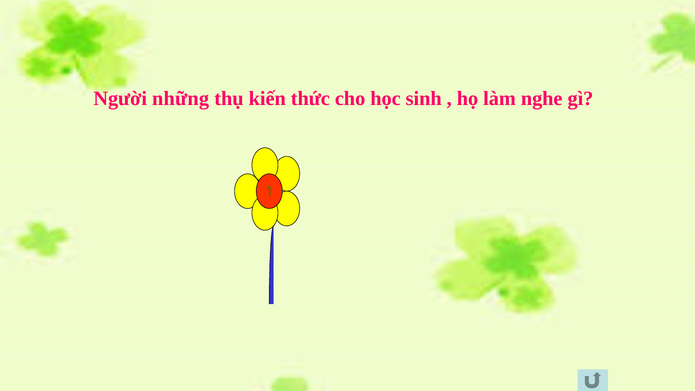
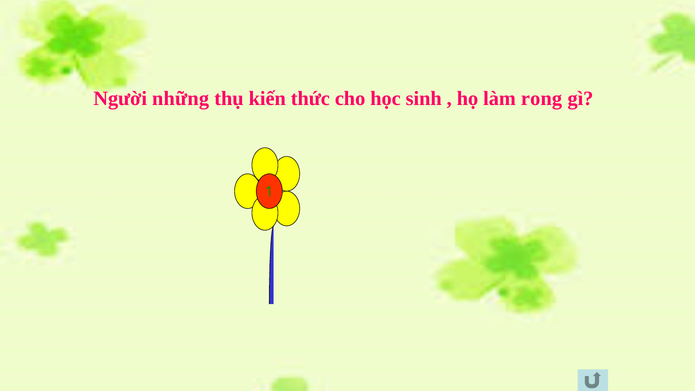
nghe: nghe -> rong (542, 99)
